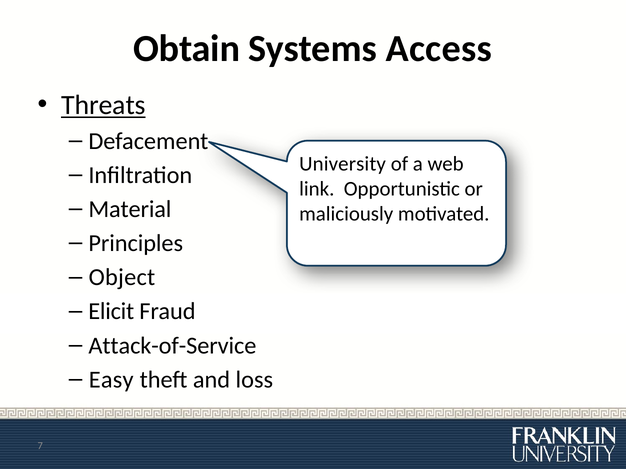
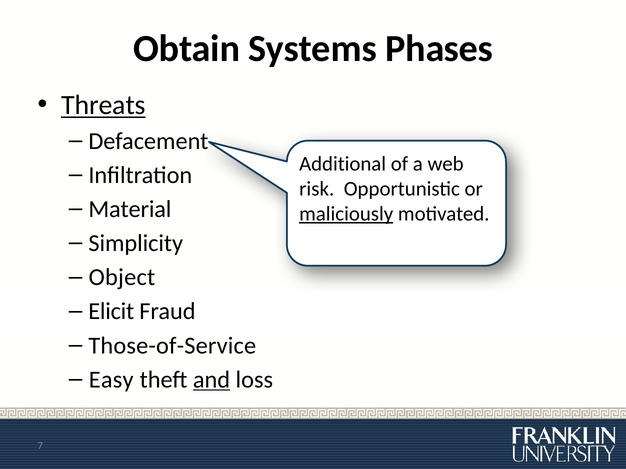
Access: Access -> Phases (439, 49)
University: University -> Additional (343, 164)
link: link -> risk (317, 189)
maliciously underline: none -> present (346, 214)
Principles: Principles -> Simplicity (136, 244)
Attack-of-Service: Attack-of-Service -> Those-of-Service (172, 346)
and underline: none -> present (212, 380)
